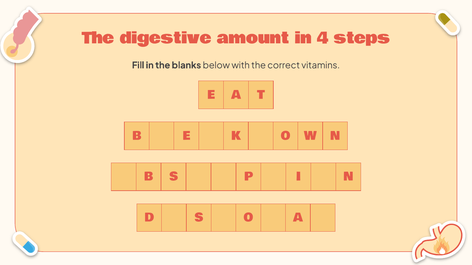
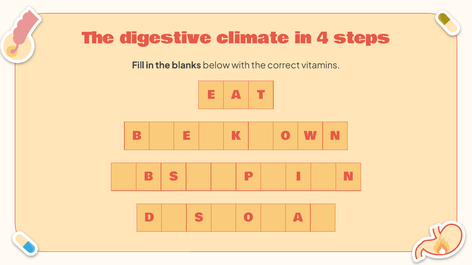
amount: amount -> climate (253, 38)
